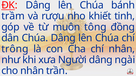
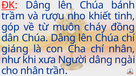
tông: tông -> cháy (95, 27)
trông: trông -> giáng (15, 49)
